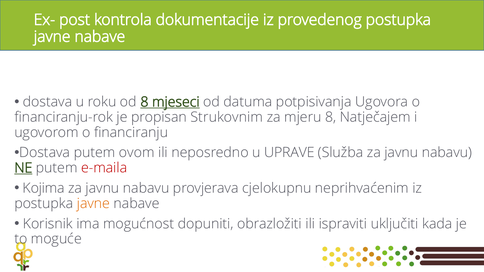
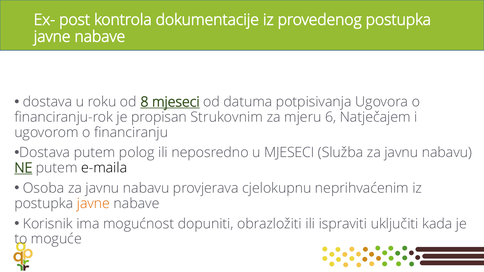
mjeru 8: 8 -> 6 (331, 117)
ovom: ovom -> polog (137, 153)
u UPRAVE: UPRAVE -> MJESECI (289, 153)
e-maila colour: red -> black (104, 168)
Kojima: Kojima -> Osoba (44, 188)
